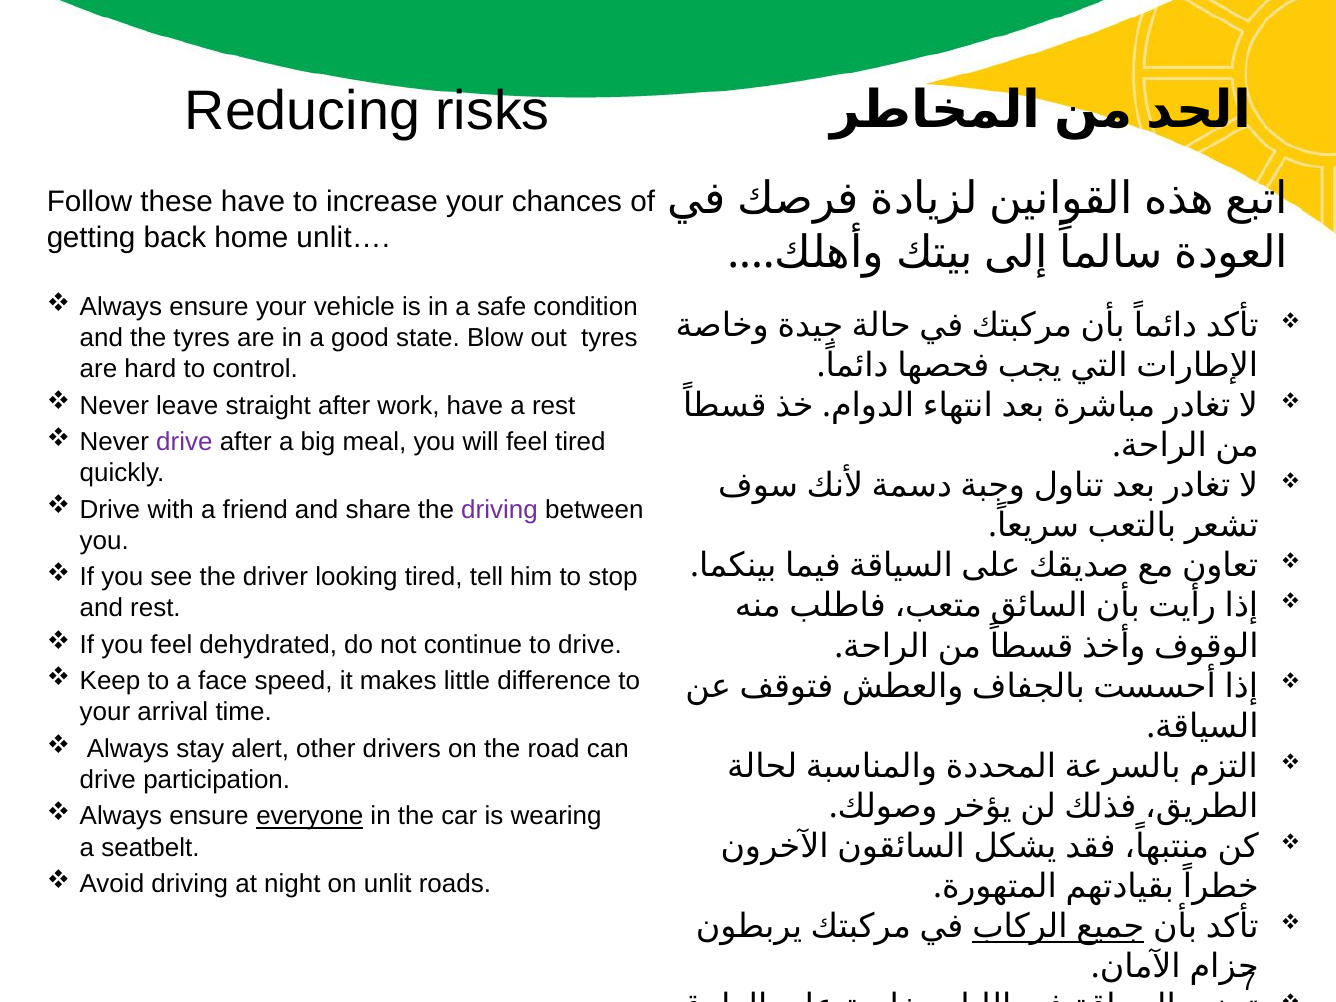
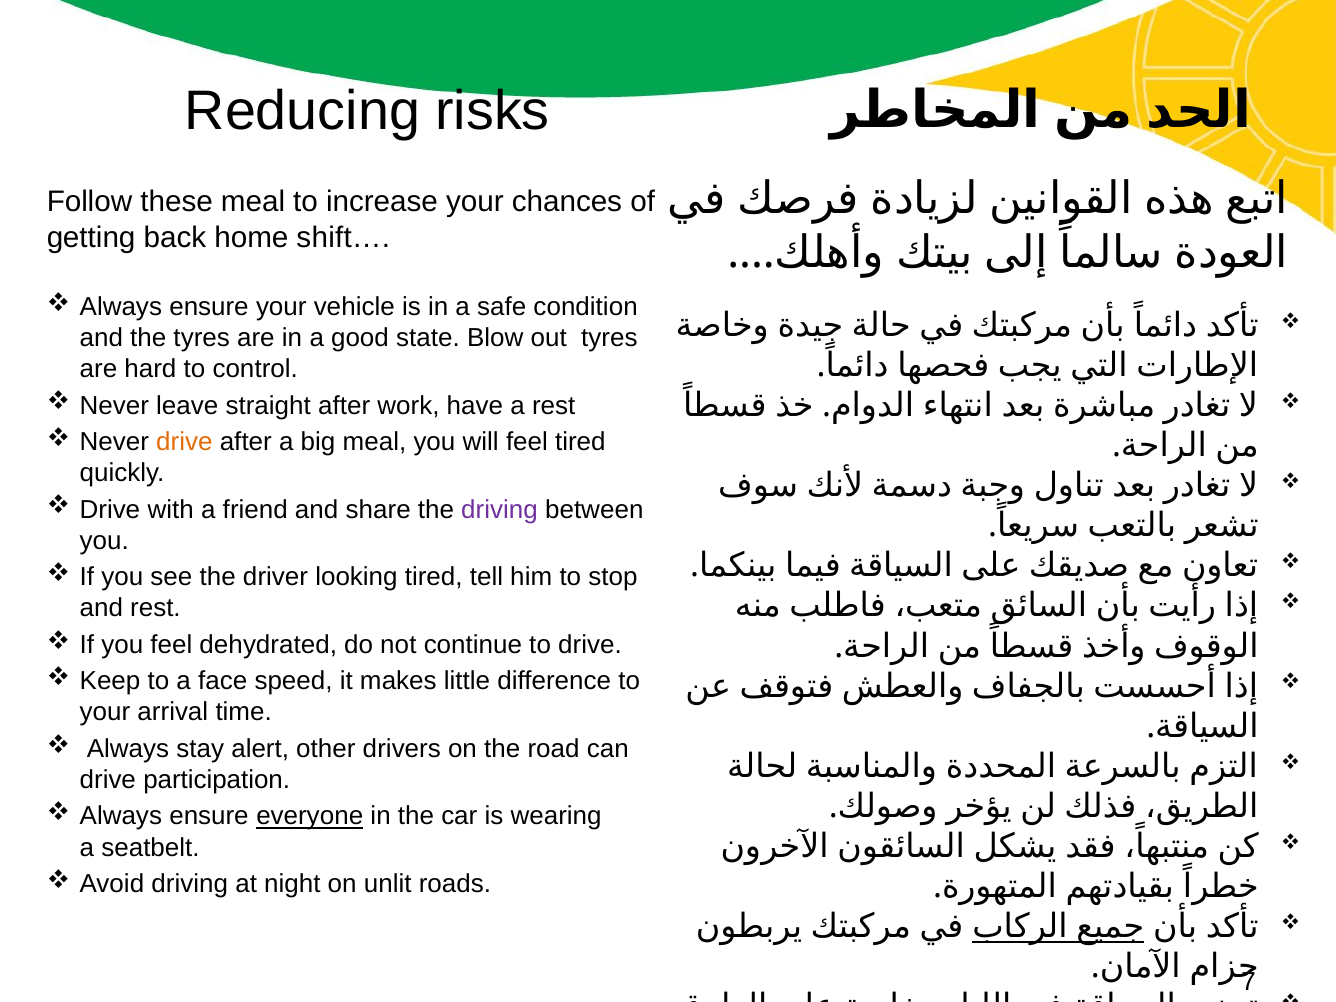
these have: have -> meal (253, 202)
unlit…: unlit… -> shift… (343, 237)
drive colour: purple -> orange (184, 442)
